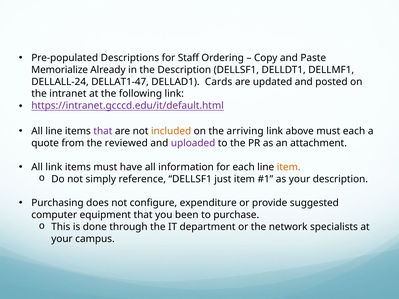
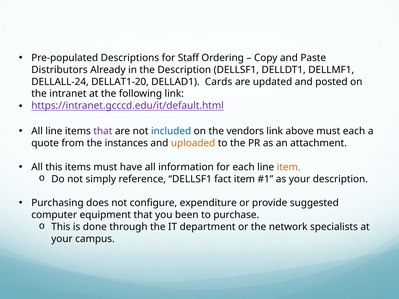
Memorialize: Memorialize -> Distributors (60, 70)
DELLAT1-47: DELLAT1-47 -> DELLAT1-20 (120, 82)
included colour: orange -> blue (171, 131)
arriving: arriving -> vendors (245, 131)
reviewed: reviewed -> instances (126, 143)
uploaded colour: purple -> orange (193, 143)
All link: link -> this (54, 167)
just: just -> fact (223, 179)
